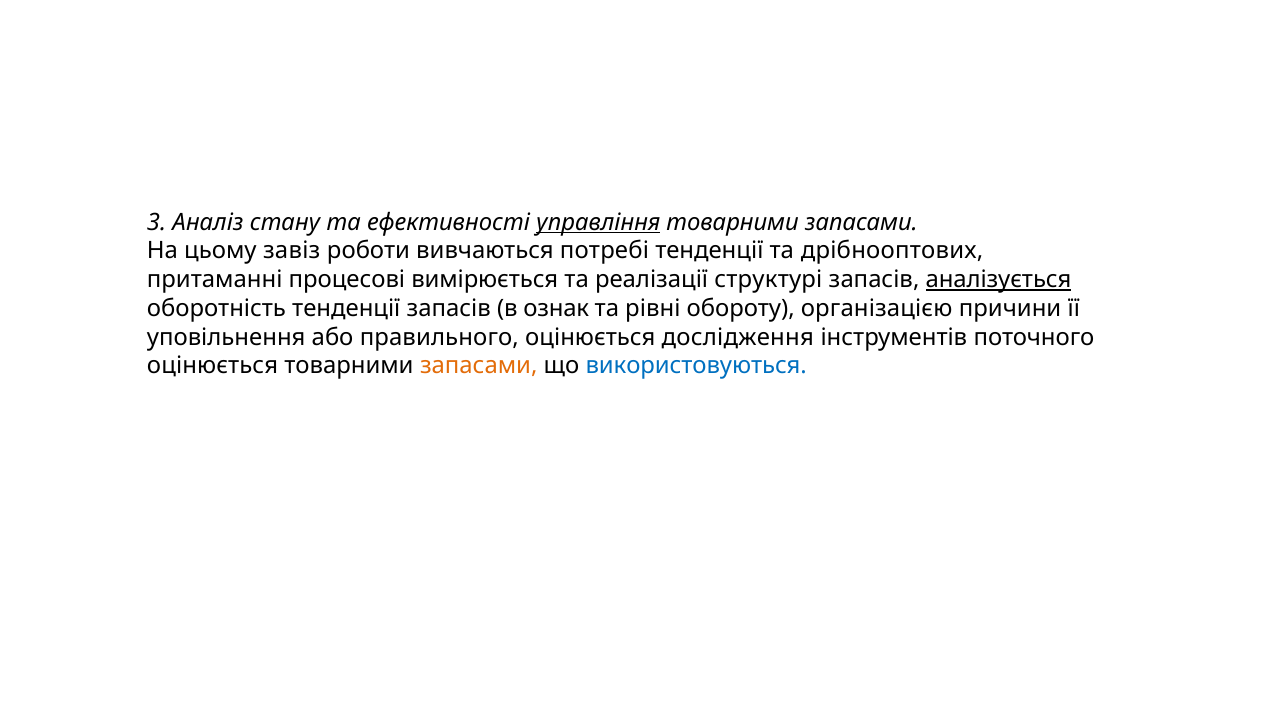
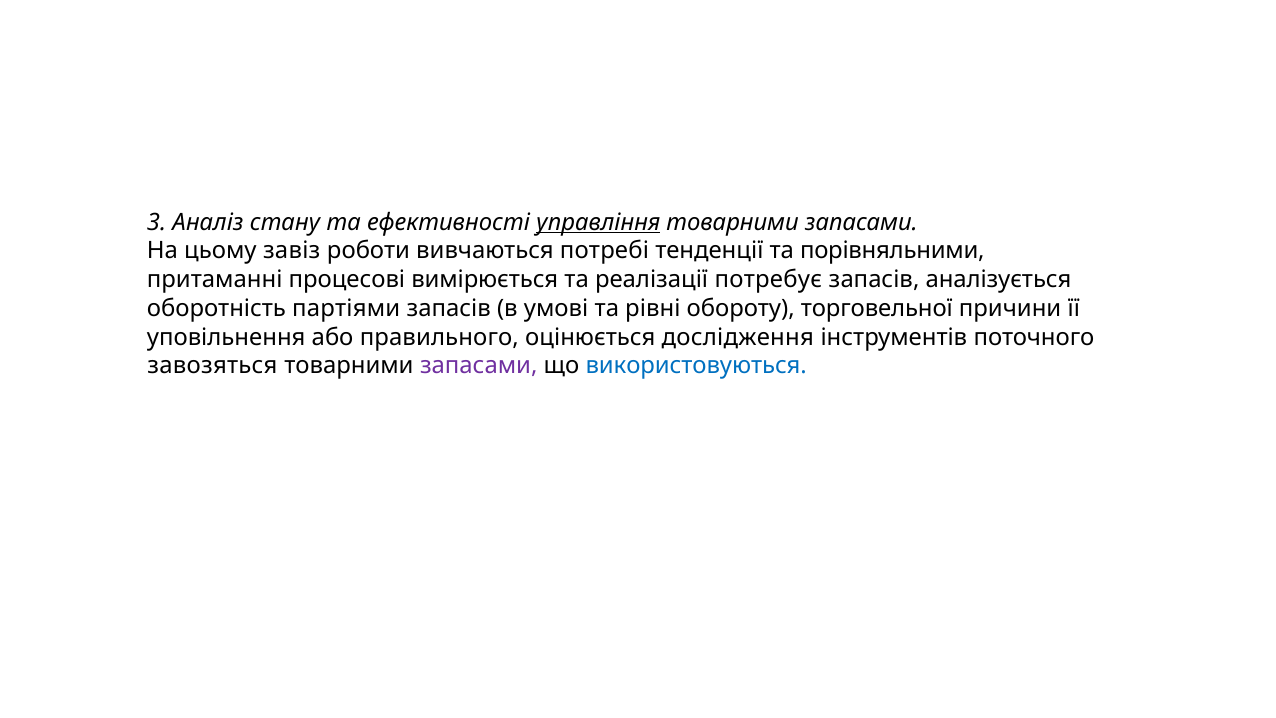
дрібнооптових: дрібнооптових -> порівняльними (892, 251)
структурі: структурі -> потребує (768, 280)
аналізується underline: present -> none (999, 280)
оборотність тенденції: тенденції -> партіями (346, 308)
ознак: ознак -> умові (556, 308)
організацією: організацією -> торговельної (877, 308)
оцінюється: оцінюється -> завозяться (212, 366)
запасами colour: orange -> purple (479, 366)
